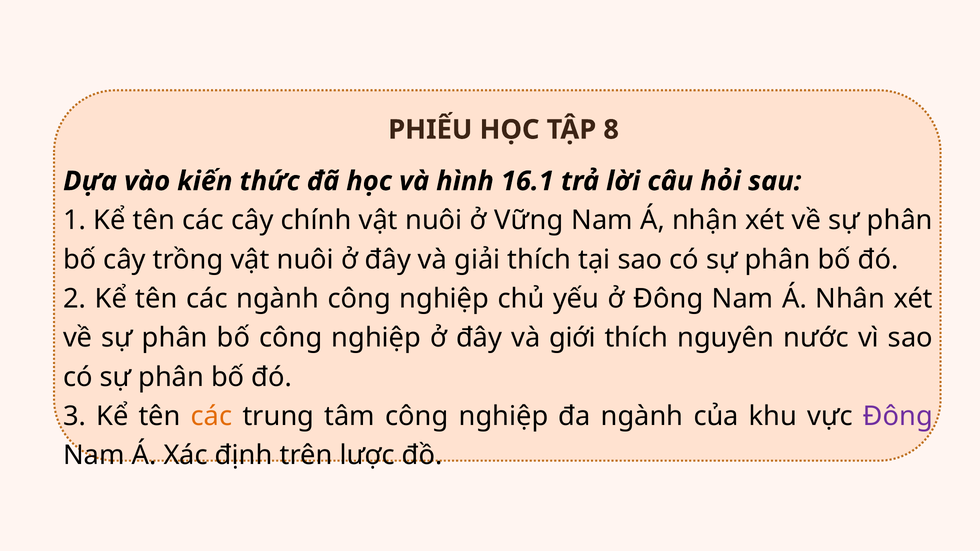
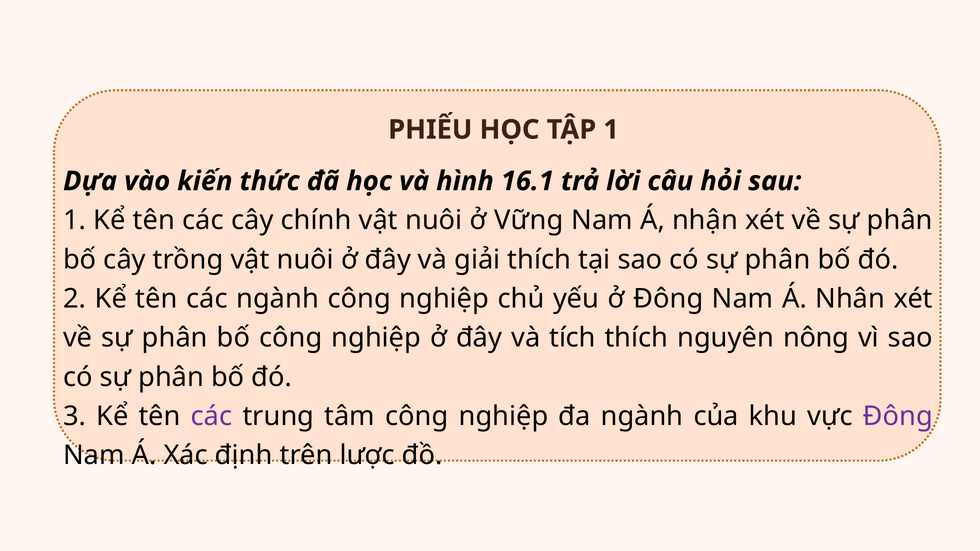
TẬP 8: 8 -> 1 (611, 130)
giới: giới -> tích (573, 338)
nước: nước -> nông (816, 338)
các colour: orange -> purple (212, 416)
